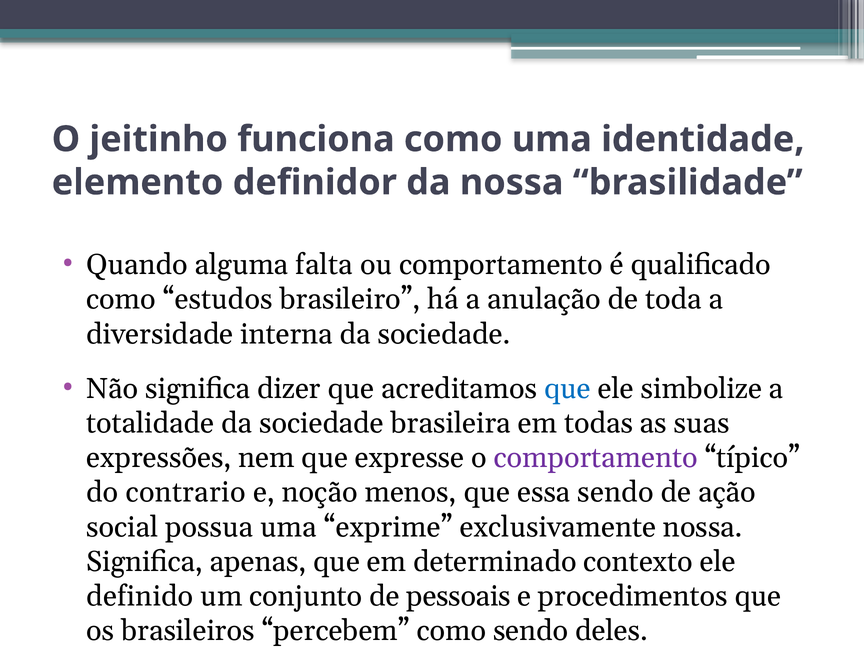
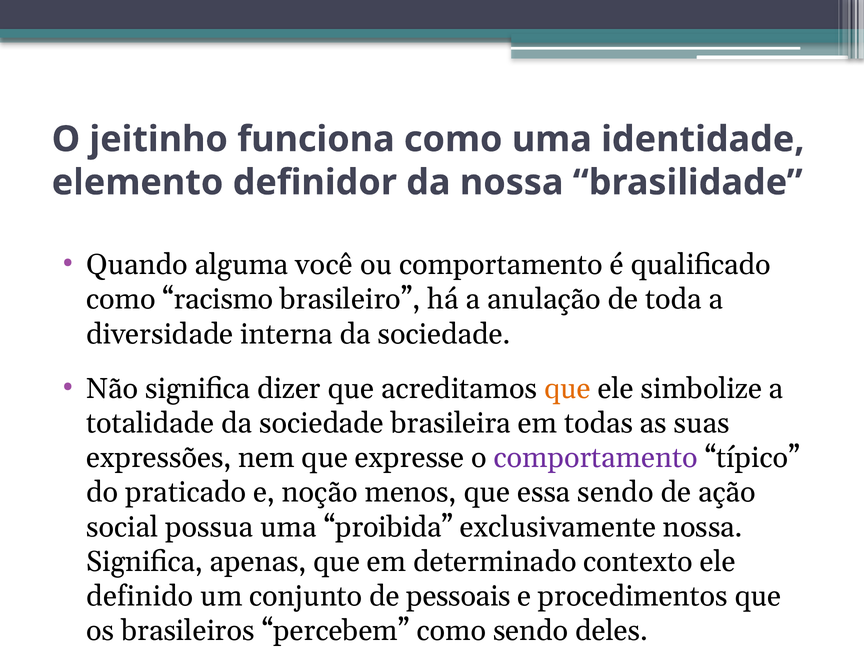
falta: falta -> você (324, 265)
estudos: estudos -> racismo (218, 299)
que colour: blue -> orange (567, 389)
contrario: contrario -> praticado (186, 492)
exprime: exprime -> proibida (388, 527)
